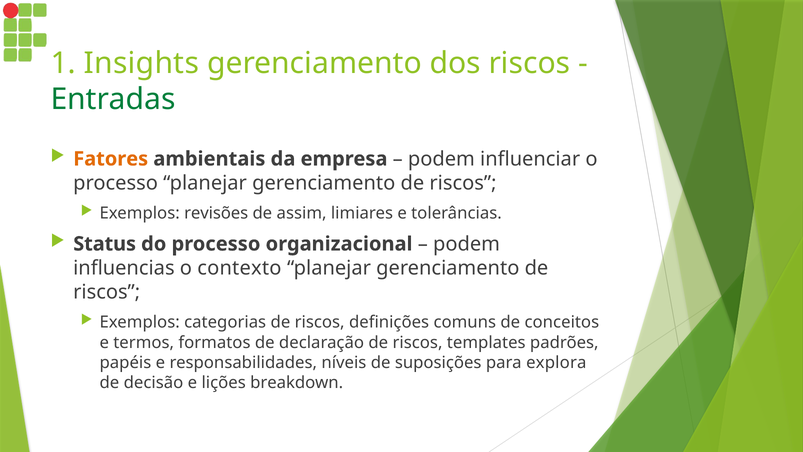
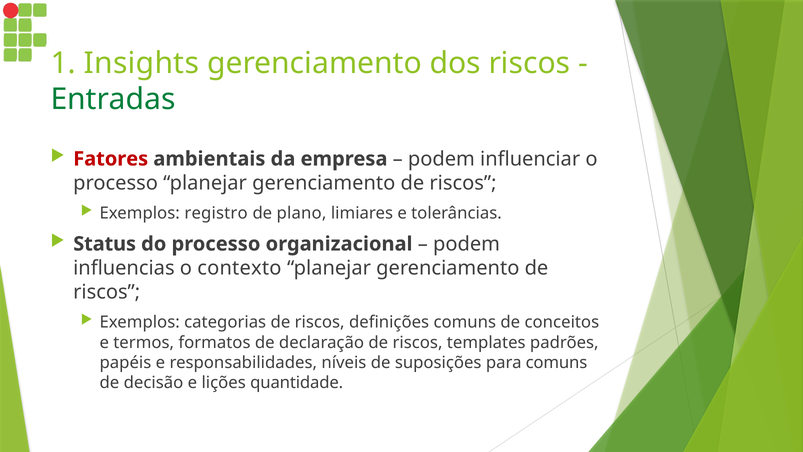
Fatores colour: orange -> red (111, 159)
revisões: revisões -> registro (216, 213)
assim: assim -> plano (301, 213)
para explora: explora -> comuns (556, 362)
breakdown: breakdown -> quantidade (297, 382)
